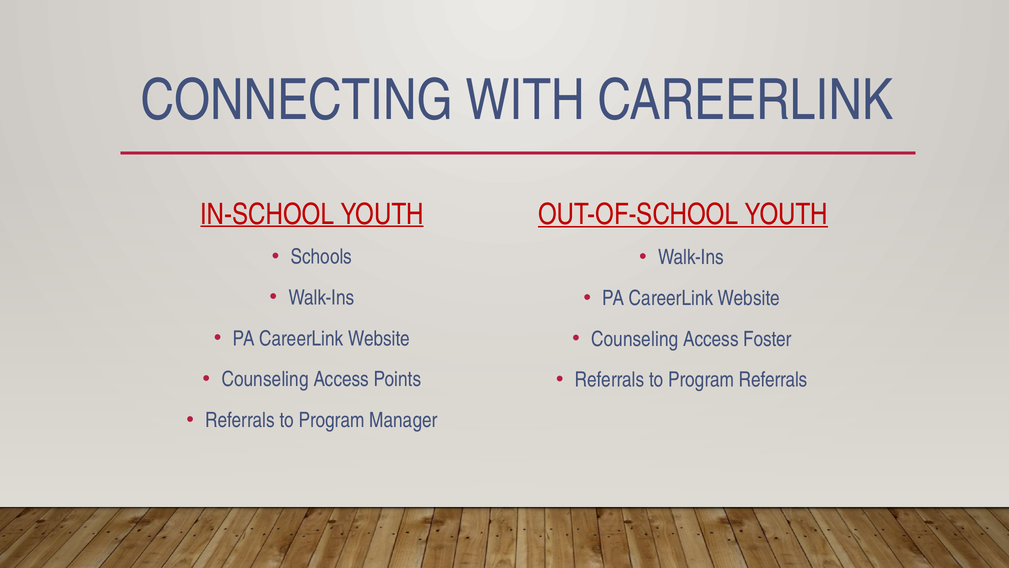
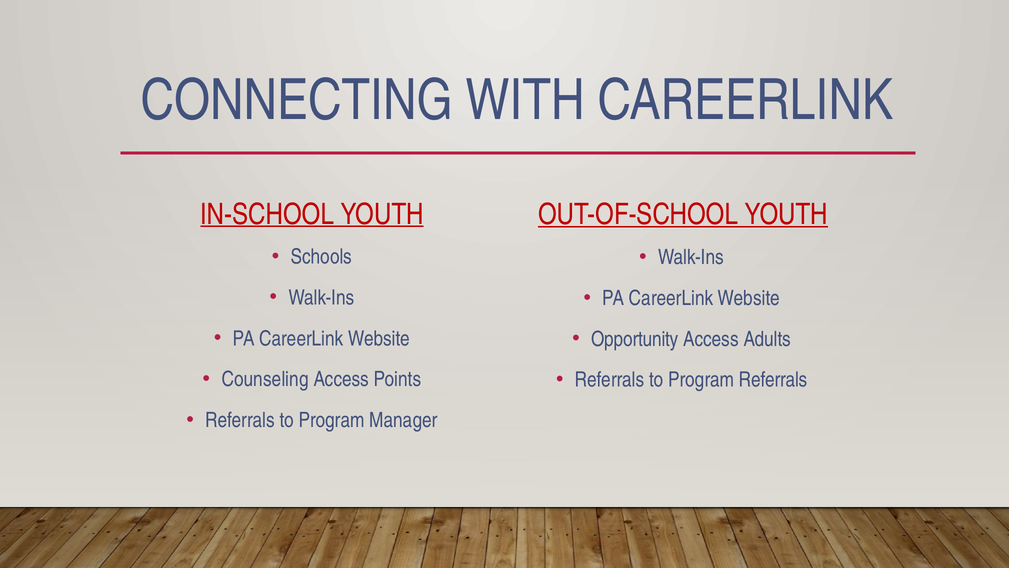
Counseling: Counseling -> Opportunity (635, 339)
Foster: Foster -> Adults (767, 339)
